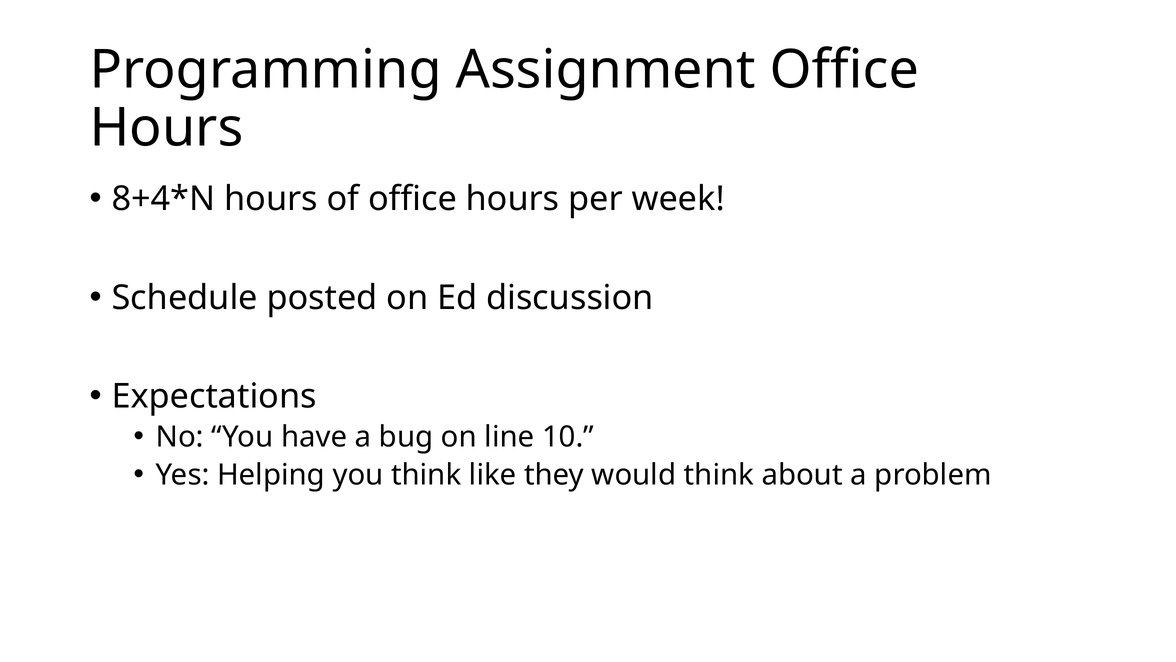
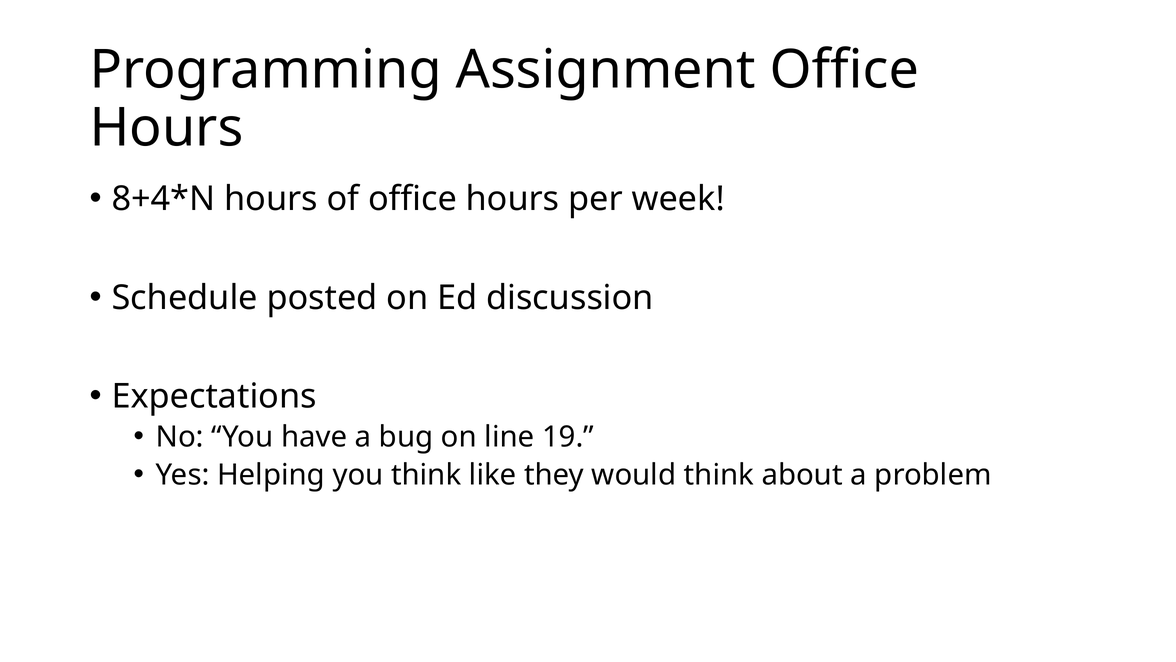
10: 10 -> 19 (568, 437)
